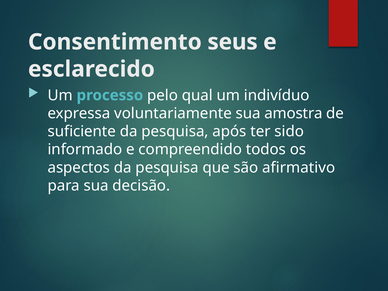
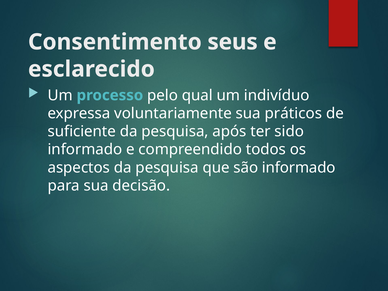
amostra: amostra -> práticos (293, 113)
são afirmativo: afirmativo -> informado (299, 168)
